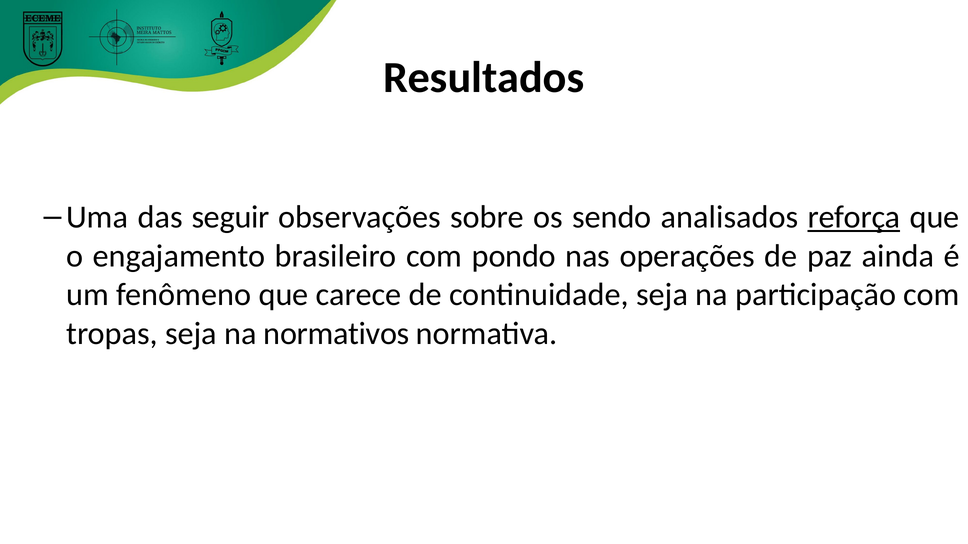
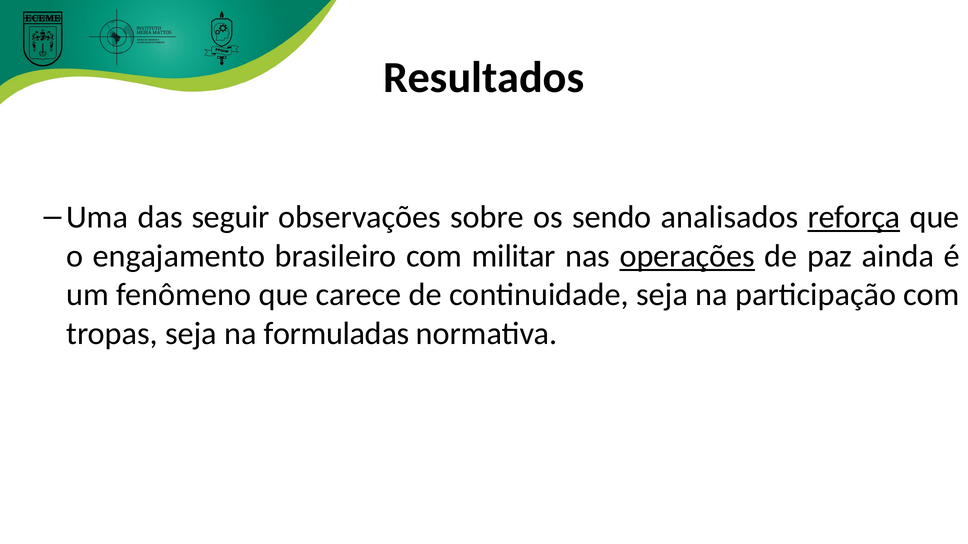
pondo: pondo -> militar (514, 256)
operações underline: none -> present (687, 256)
normativos: normativos -> formuladas (336, 334)
